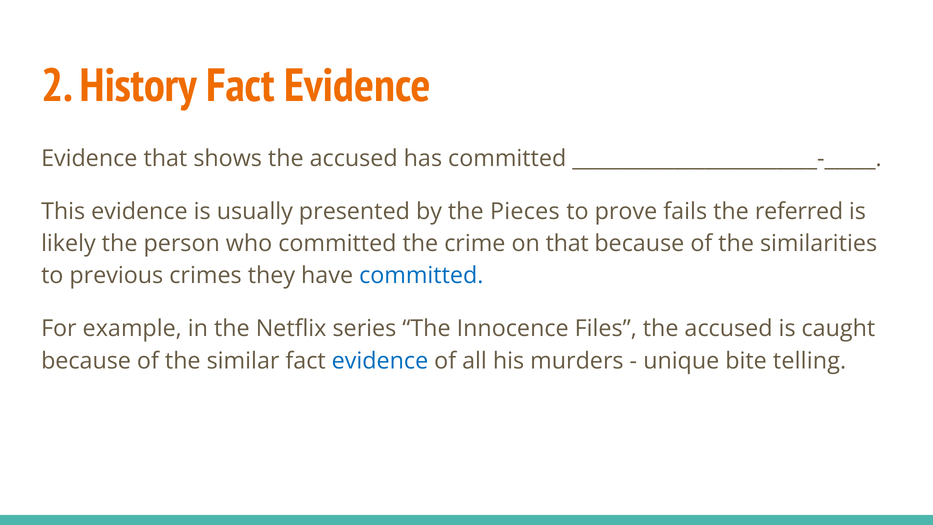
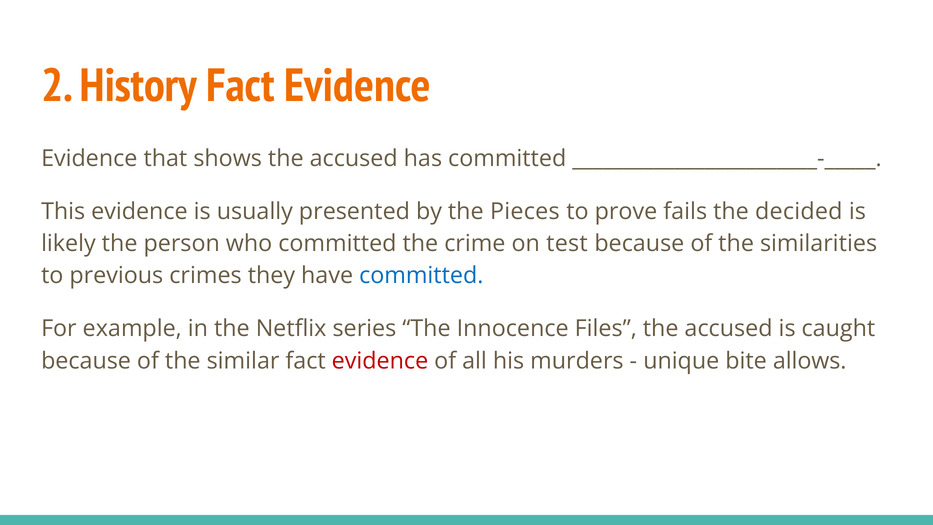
referred: referred -> decided (799, 211)
on that: that -> test (567, 243)
evidence colour: blue -> red (380, 361)
telling: telling -> allows (810, 361)
